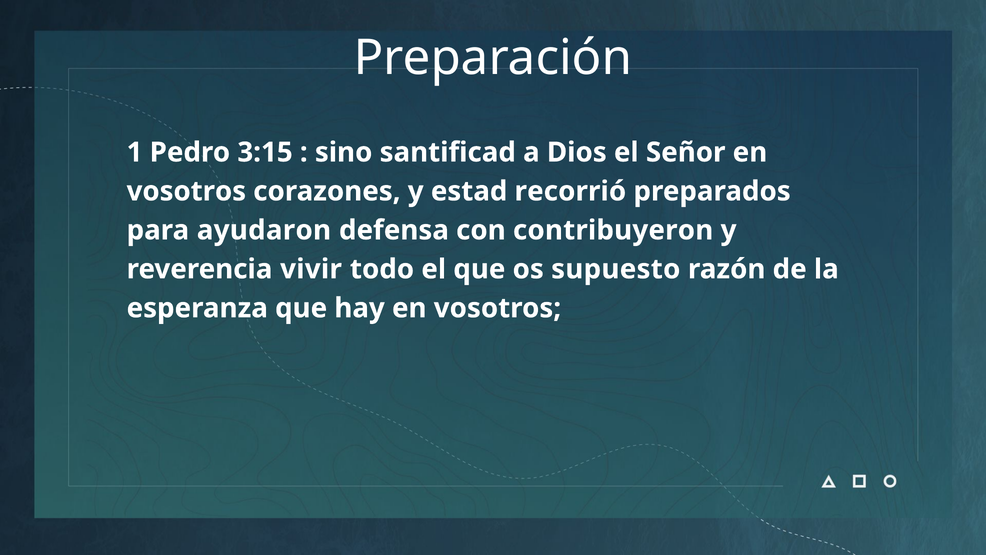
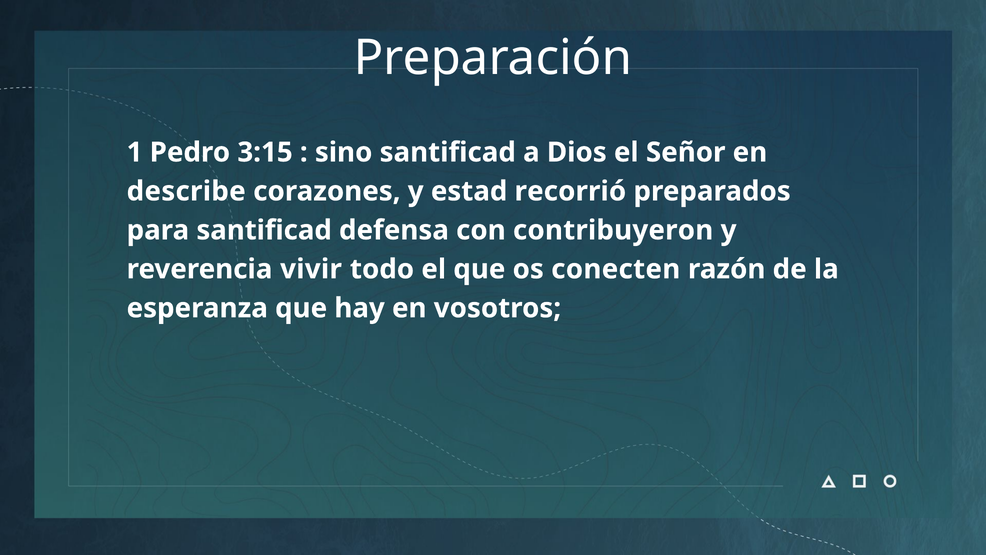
vosotros: vosotros -> describe (186, 191)
para ayudaron: ayudaron -> santificad (264, 230)
supuesto: supuesto -> conecten (616, 269)
